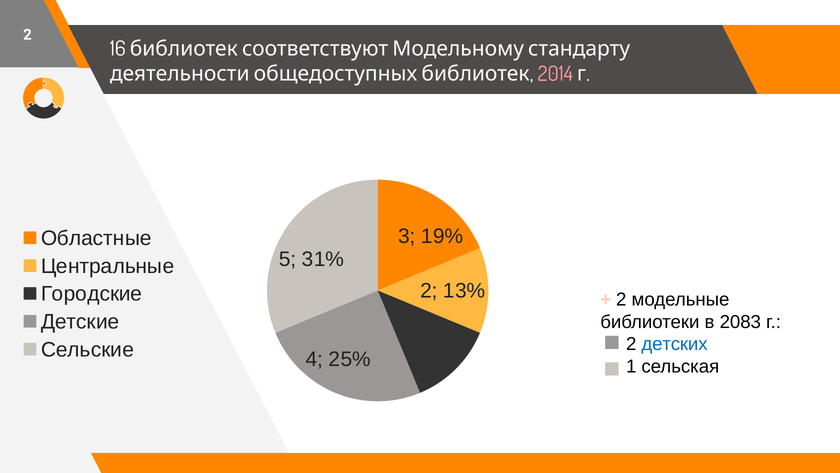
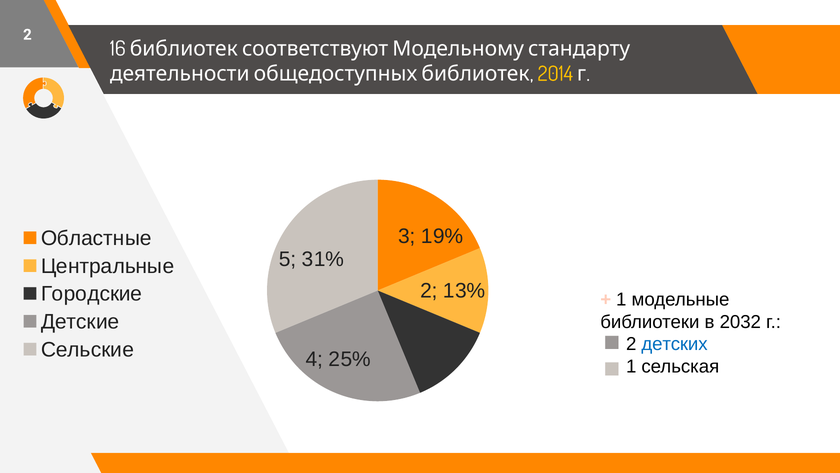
2014 colour: pink -> yellow (555, 74)
2: 2 -> 1 (621, 299)
2083: 2083 -> 2032 (740, 322)
